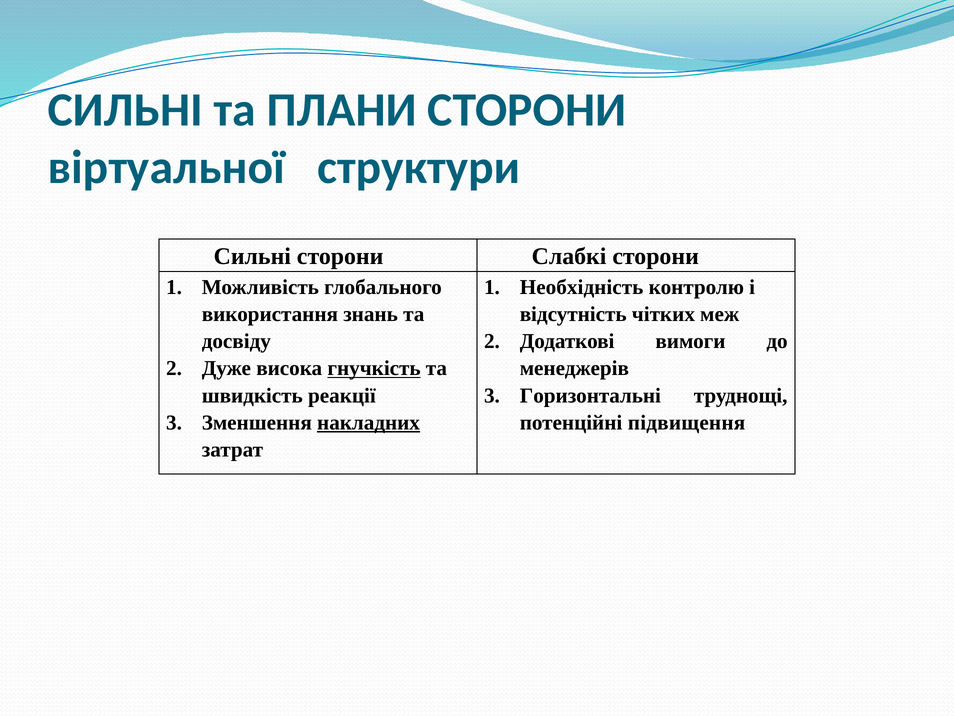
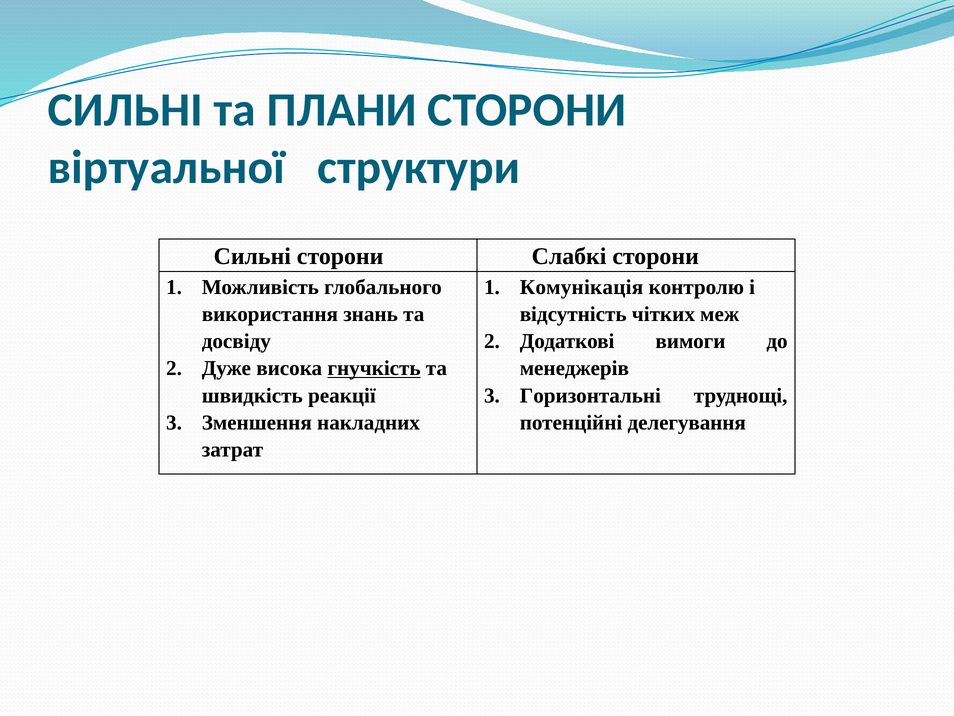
Необхідність: Необхідність -> Комунікація (582, 287)
накладних underline: present -> none (369, 422)
підвищення: підвищення -> делегування (687, 422)
